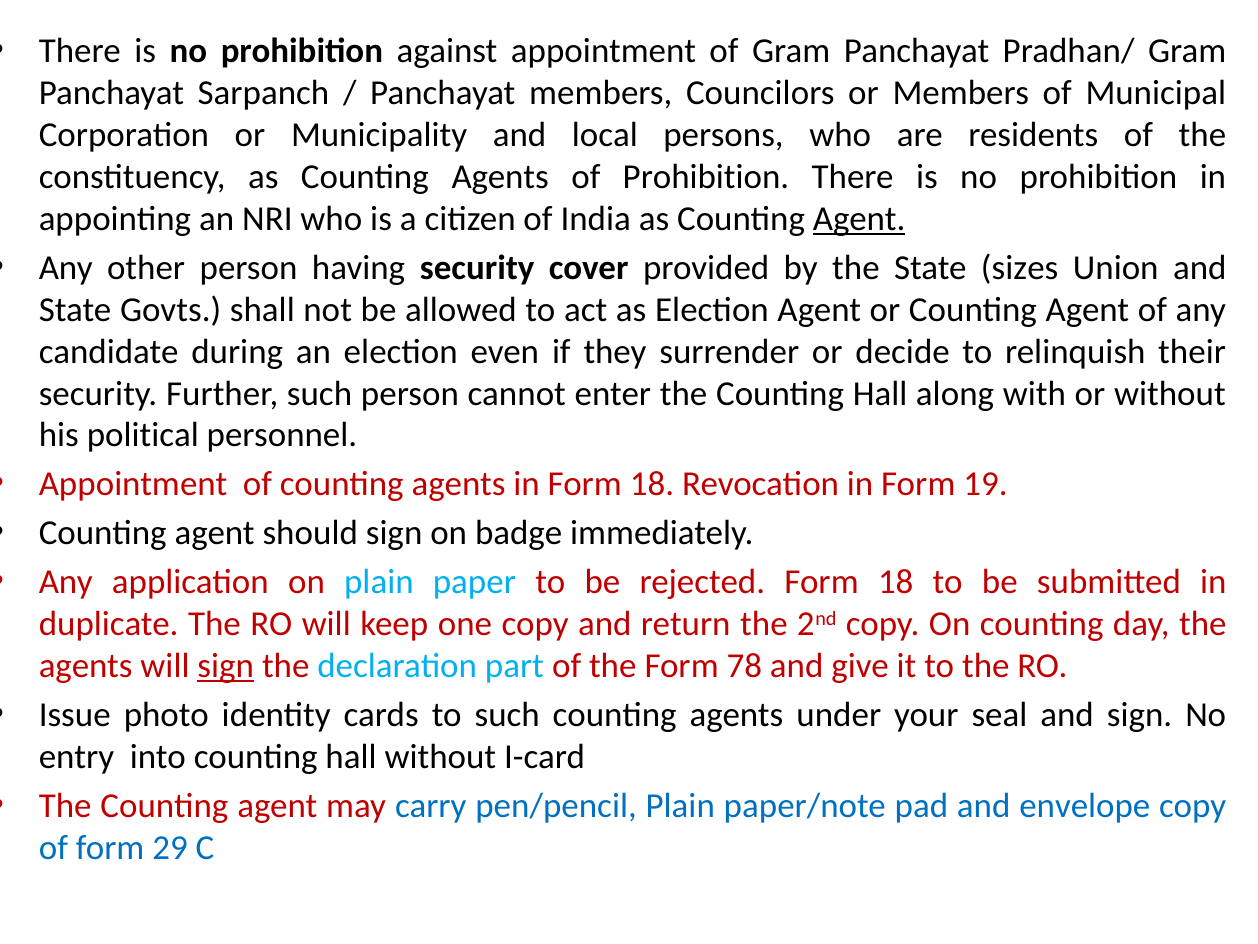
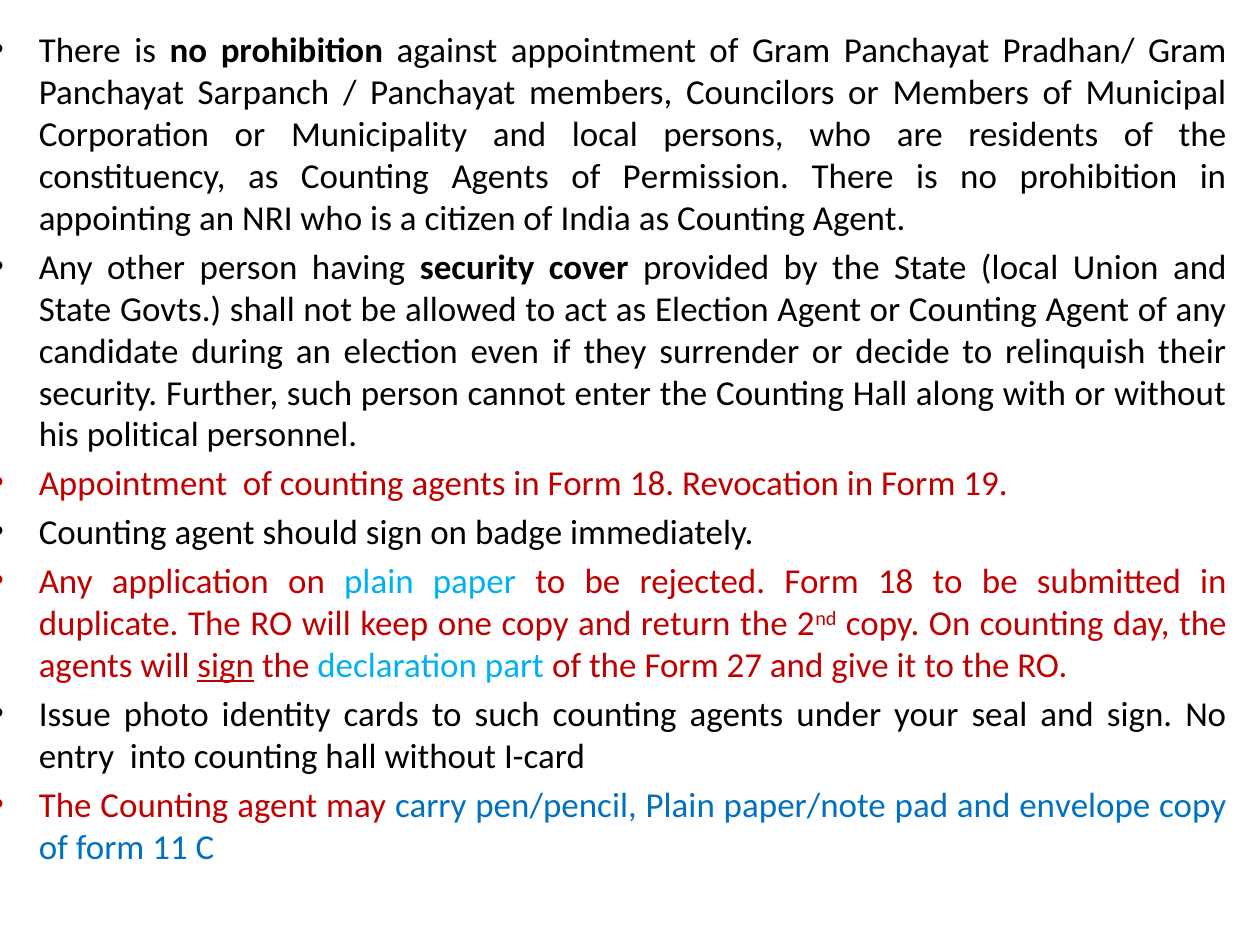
of Prohibition: Prohibition -> Permission (706, 177)
Agent underline: present -> none (859, 218)
State sizes: sizes -> local (1020, 267)
78: 78 -> 27 (744, 666)
29: 29 -> 11 (170, 848)
